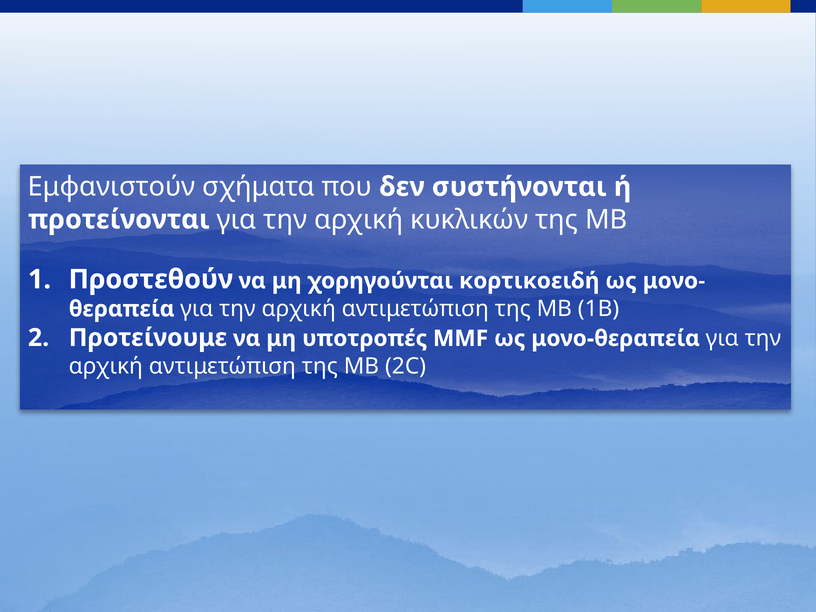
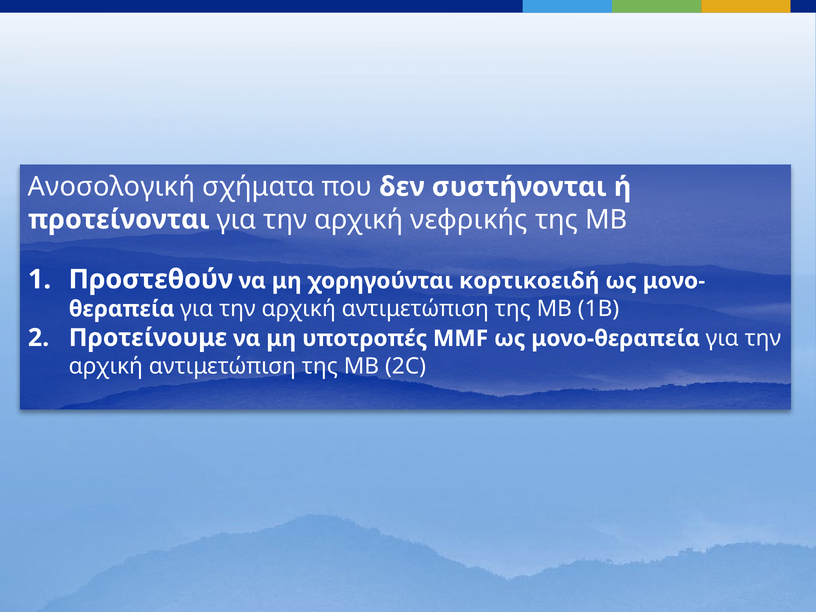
Εμφανιστούν: Εμφανιστούν -> Ανοσολογική (112, 187)
κυκλικών: κυκλικών -> νεφρικής (469, 220)
